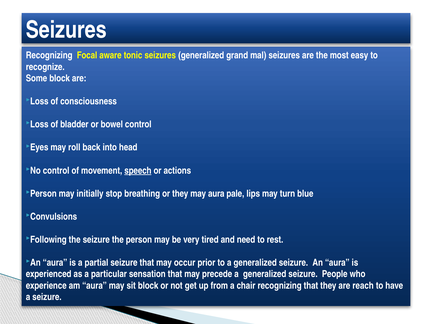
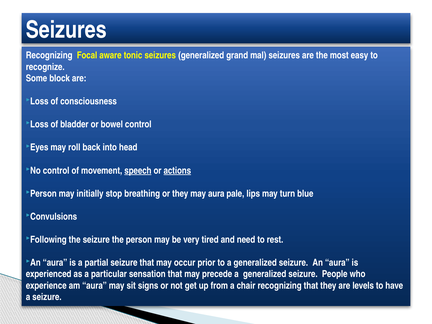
actions underline: none -> present (177, 171)
sit block: block -> signs (148, 286)
reach: reach -> levels (363, 286)
